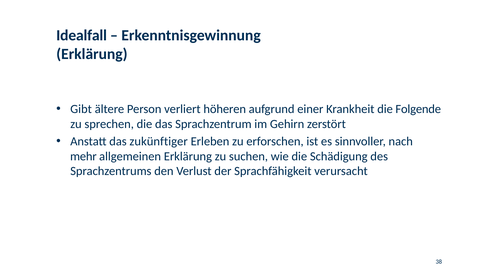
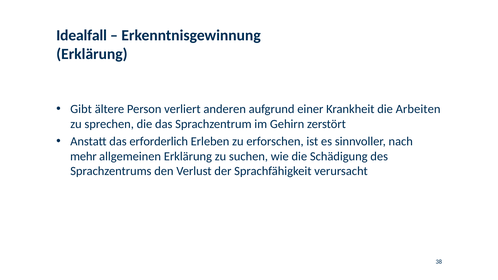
höheren: höheren -> anderen (225, 109)
Folgende: Folgende -> Arbeiten (418, 109)
zukünftiger: zukünftiger -> erforderlich (159, 141)
